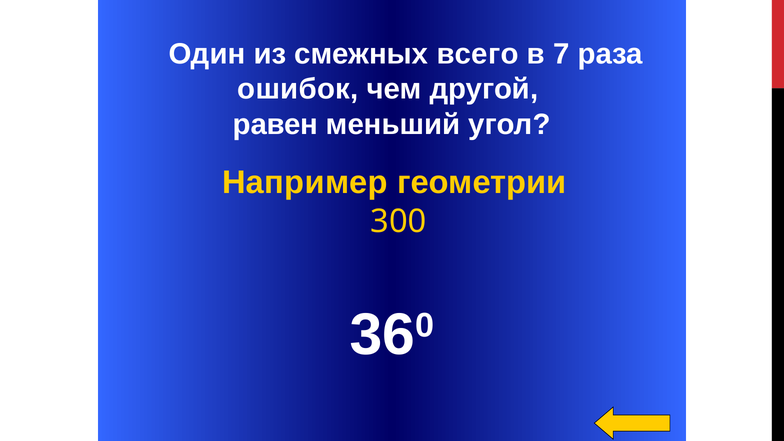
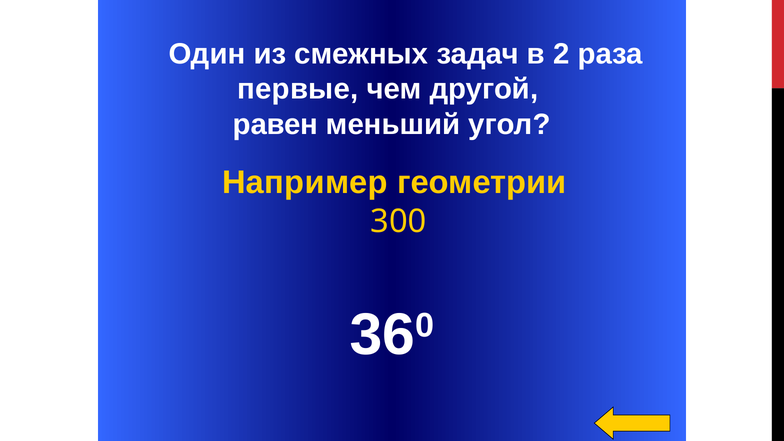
всего: всего -> задач (478, 54)
7: 7 -> 2 (561, 54)
ошибок: ошибок -> первые (298, 89)
